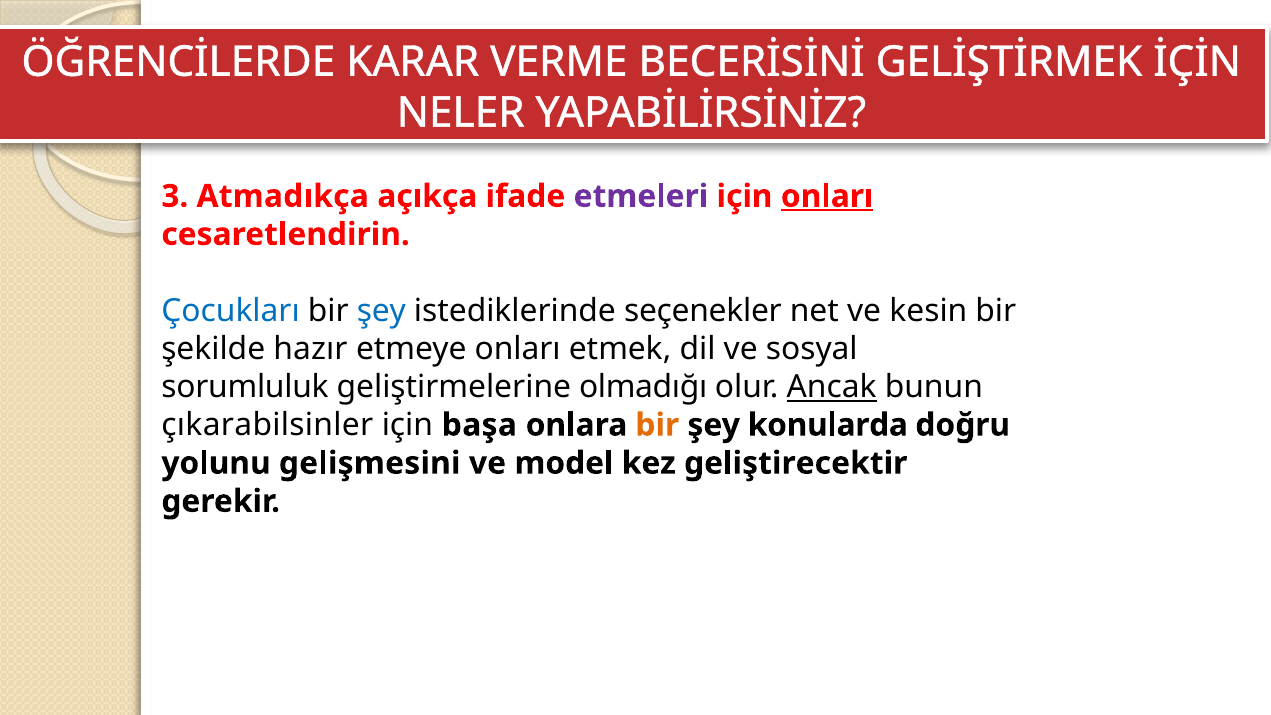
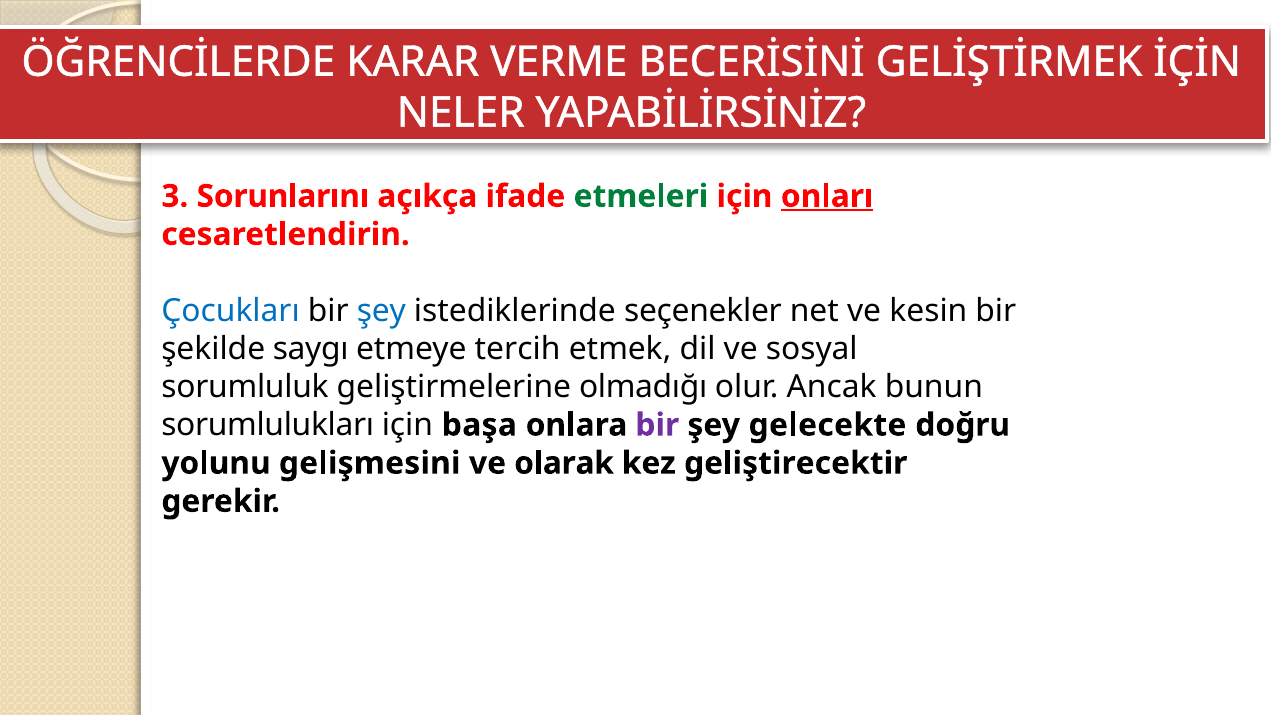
Atmadıkça: Atmadıkça -> Sorunlarını (283, 196)
etmeleri colour: purple -> green (641, 196)
hazır: hazır -> saygı (311, 349)
etmeye onları: onları -> tercih (518, 349)
Ancak underline: present -> none (832, 387)
çıkarabilsinler: çıkarabilsinler -> sorumlulukları (268, 425)
bir colour: orange -> purple (657, 425)
konularda: konularda -> gelecekte (828, 425)
model: model -> olarak (564, 463)
